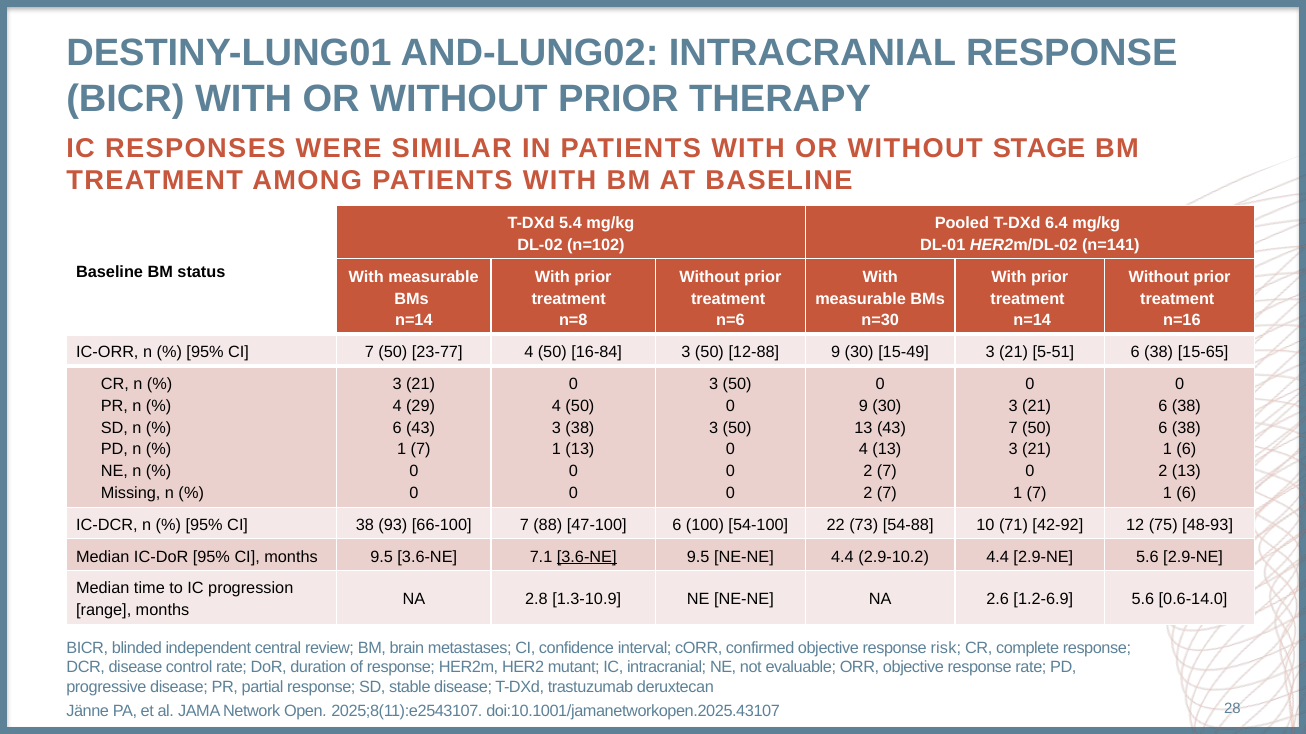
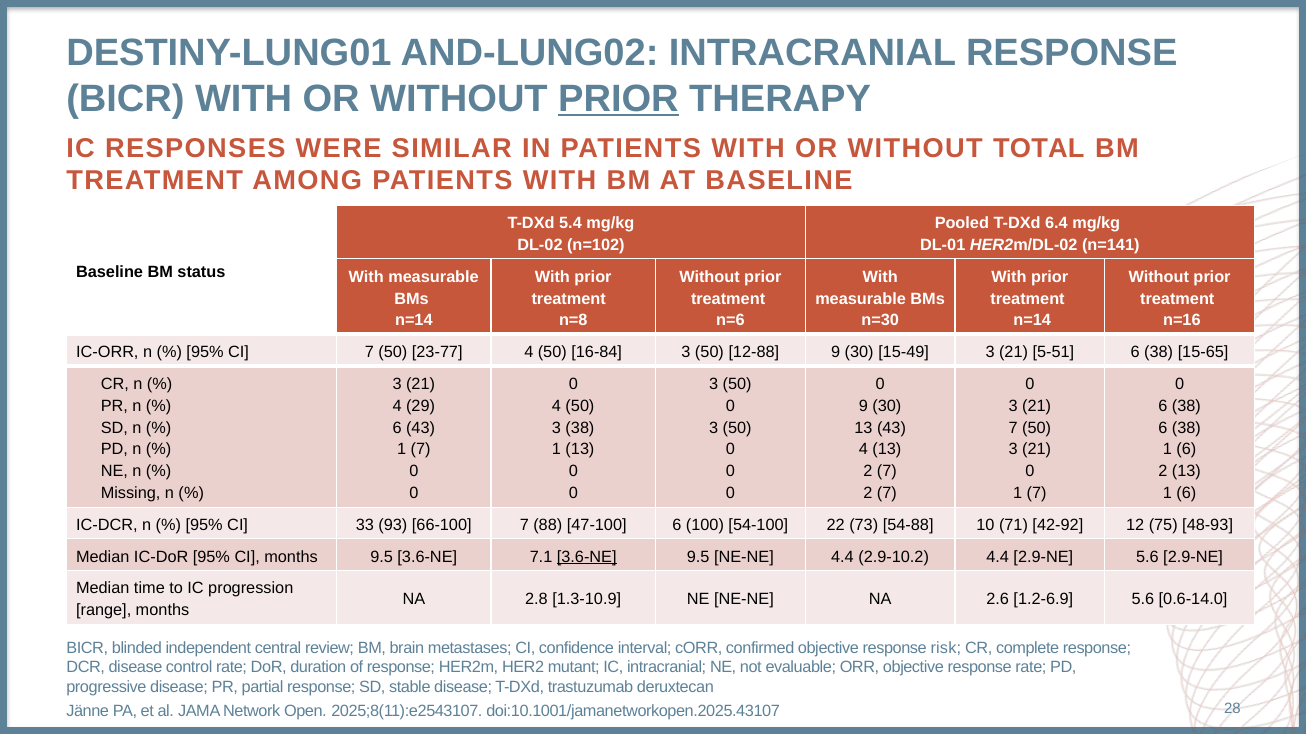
PRIOR underline: none -> present (618, 99)
STAGE: STAGE -> TOTAL (1039, 148)
CI 38: 38 -> 33 (365, 526)
